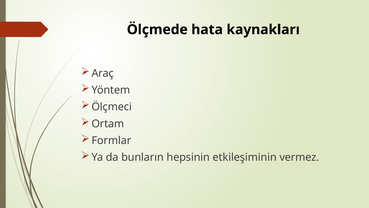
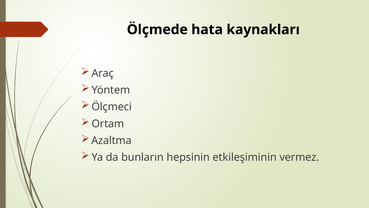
Formlar: Formlar -> Azaltma (111, 140)
